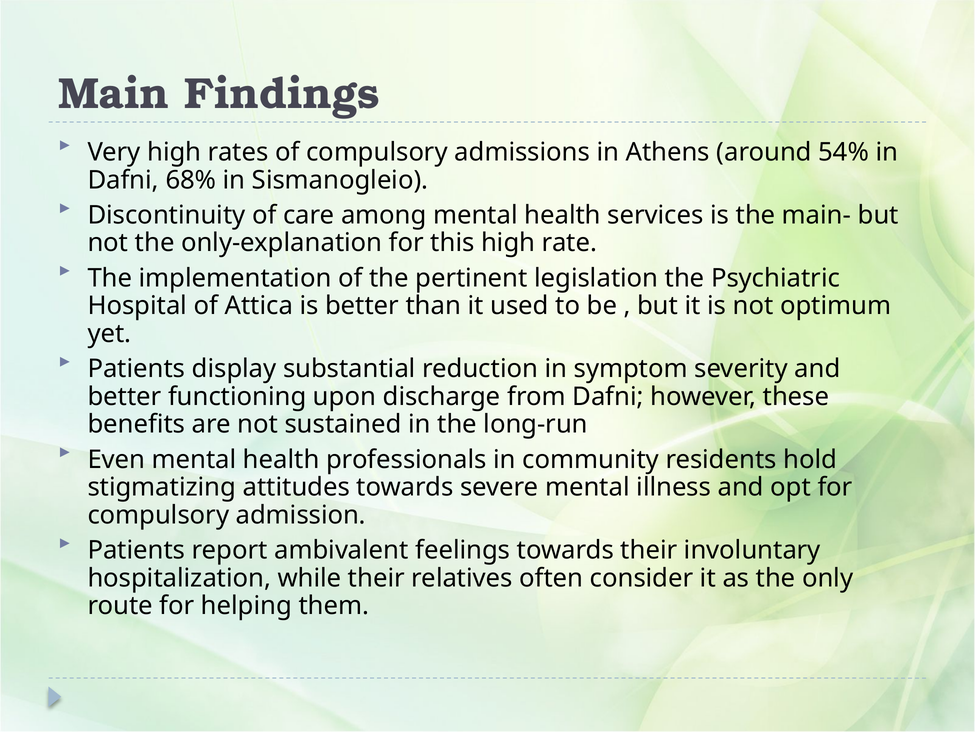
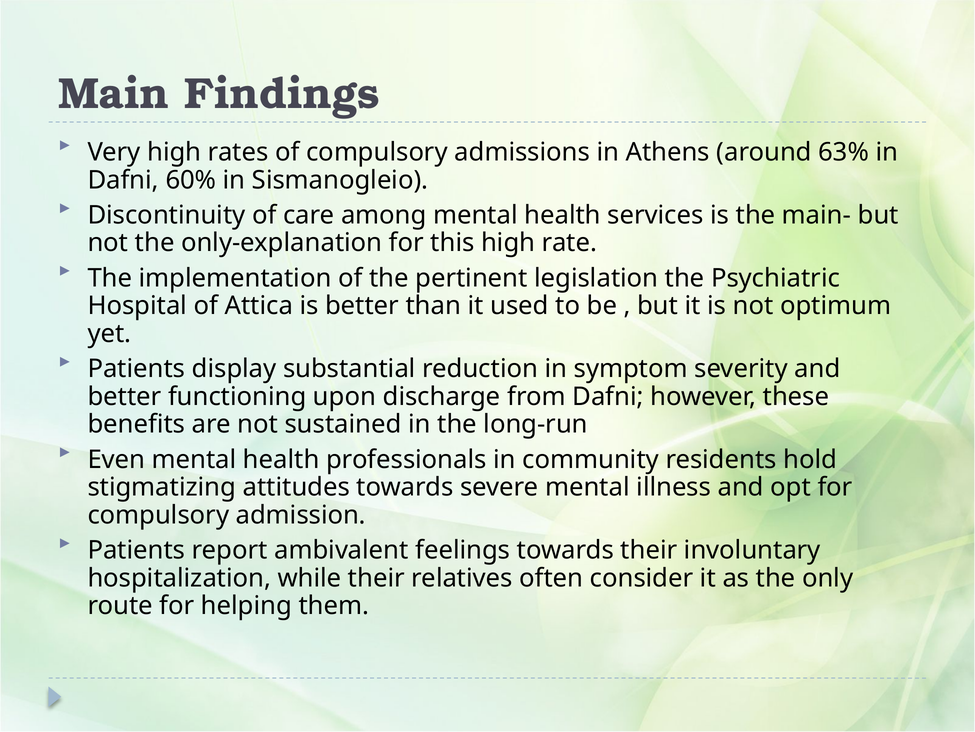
54%: 54% -> 63% (844, 152)
68%: 68% -> 60% (191, 180)
